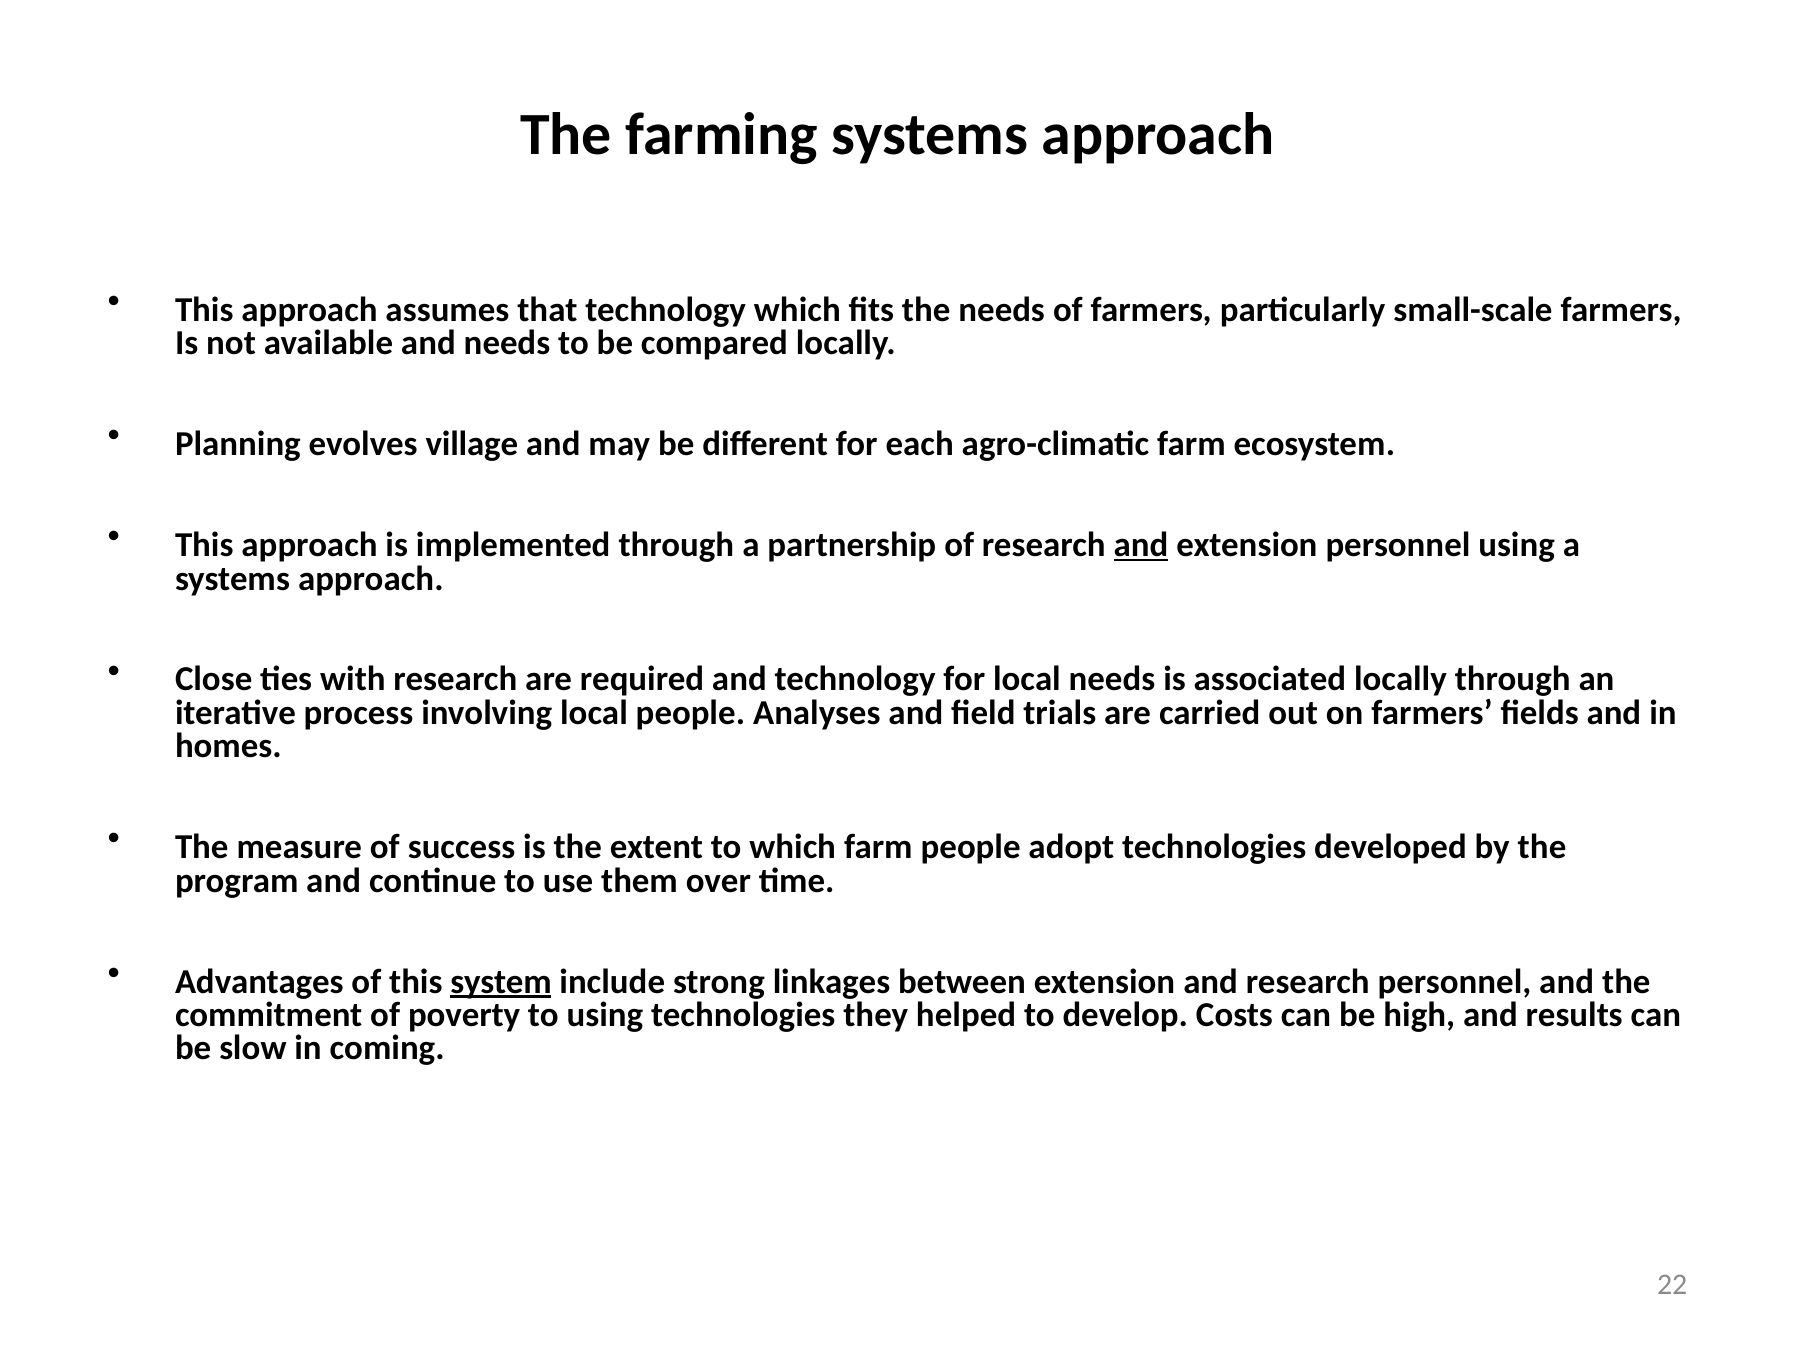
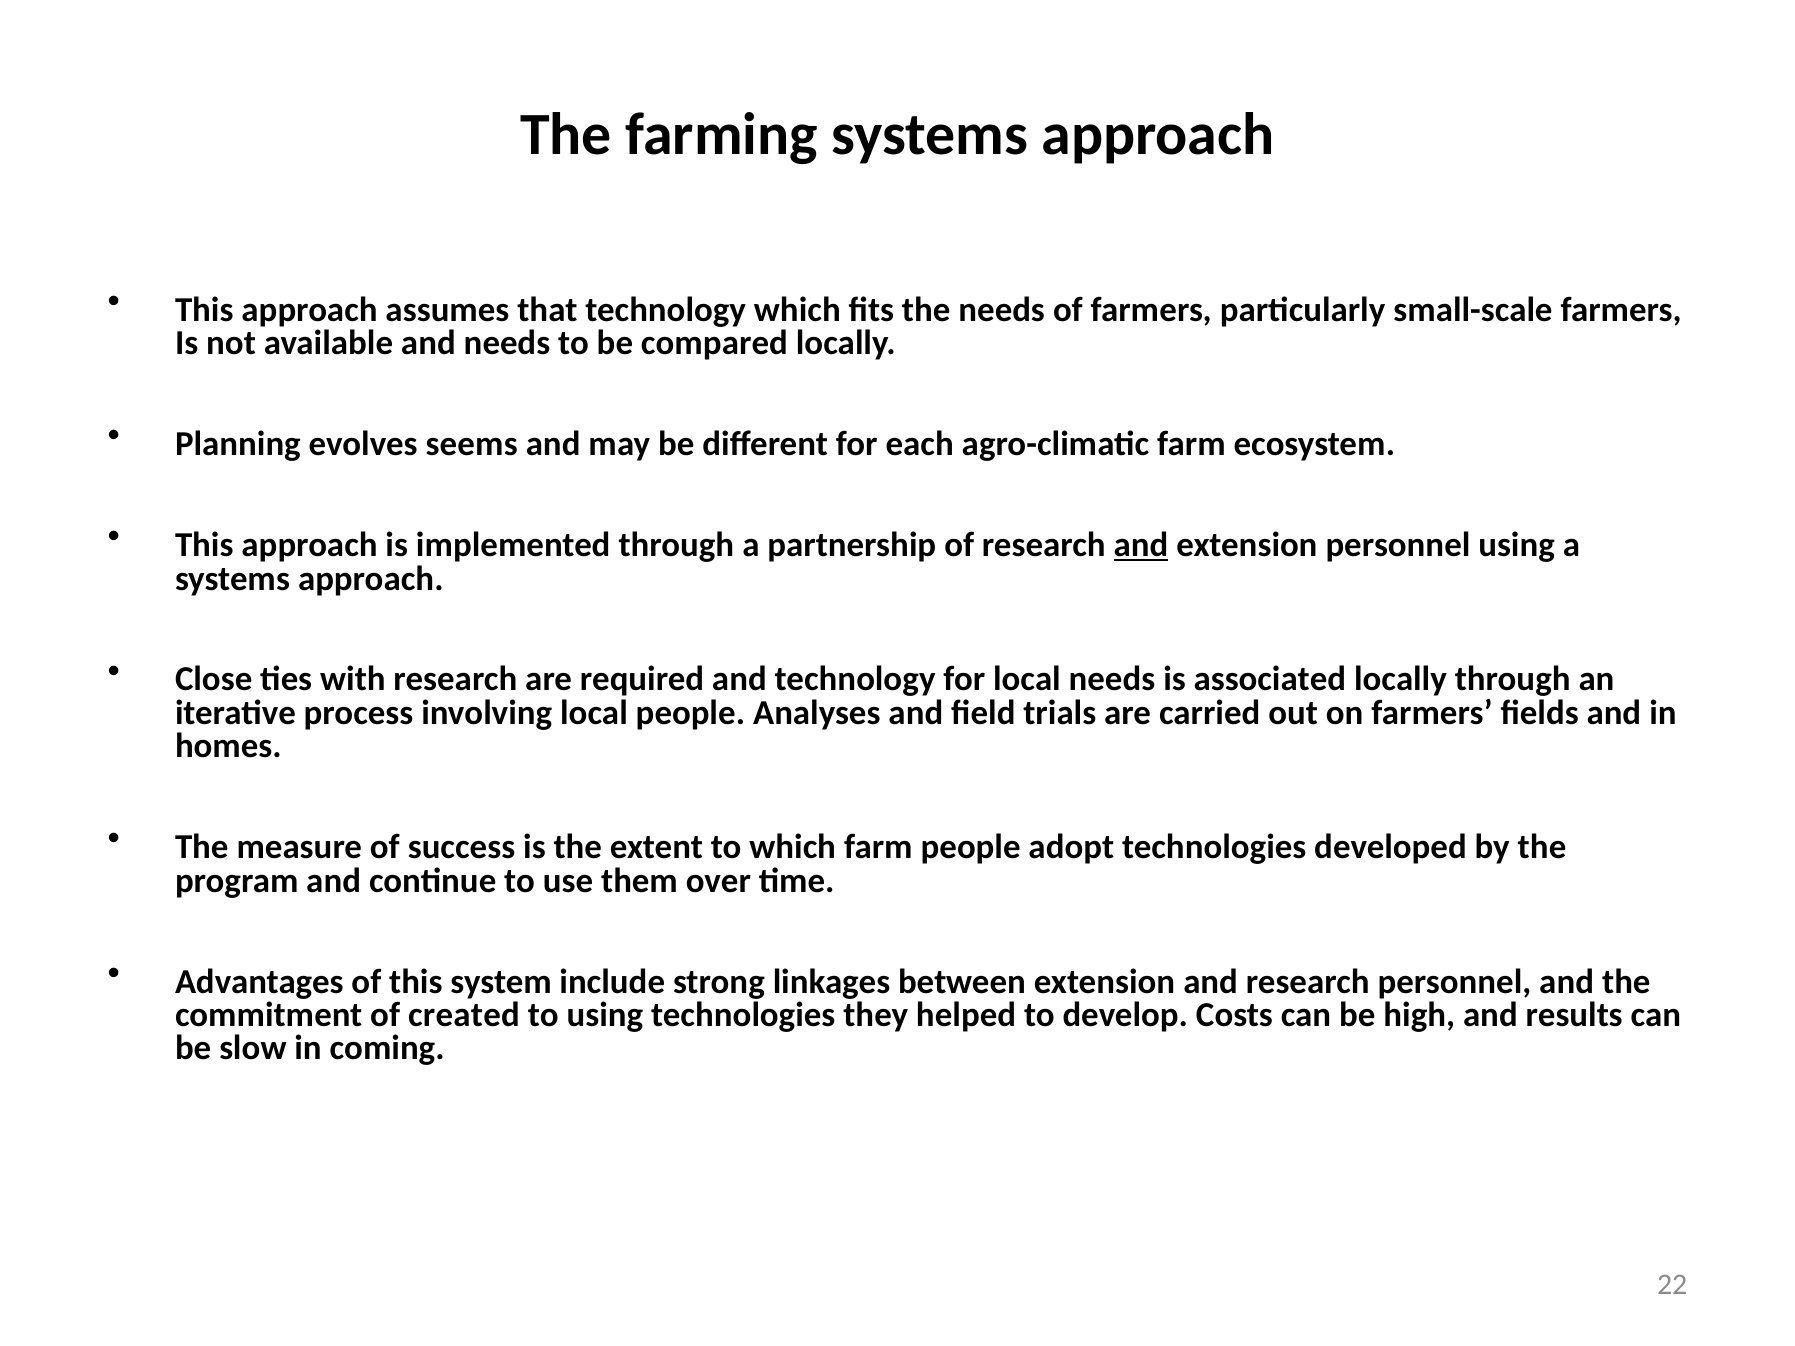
village: village -> seems (472, 444)
system underline: present -> none (501, 982)
poverty: poverty -> created (464, 1015)
